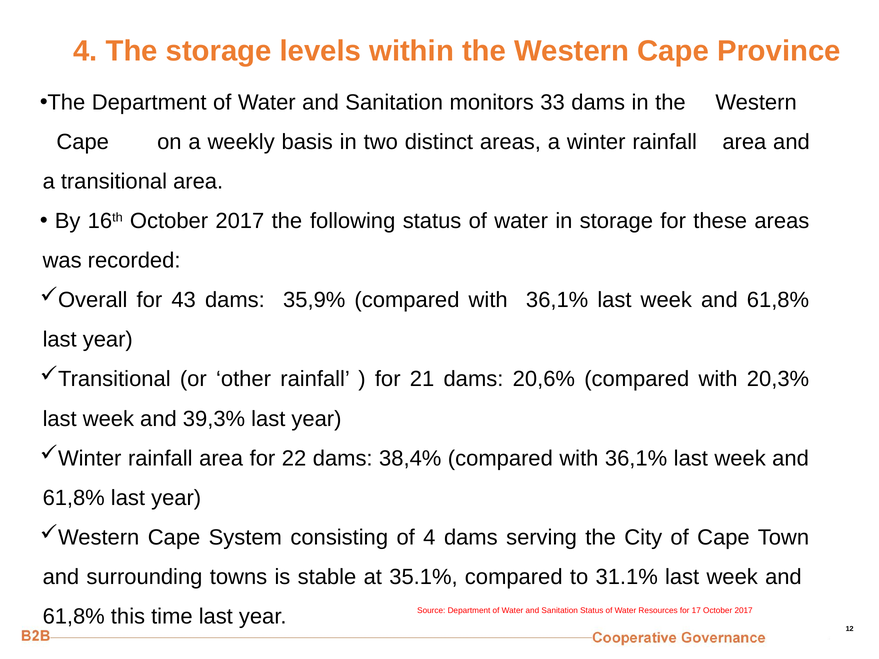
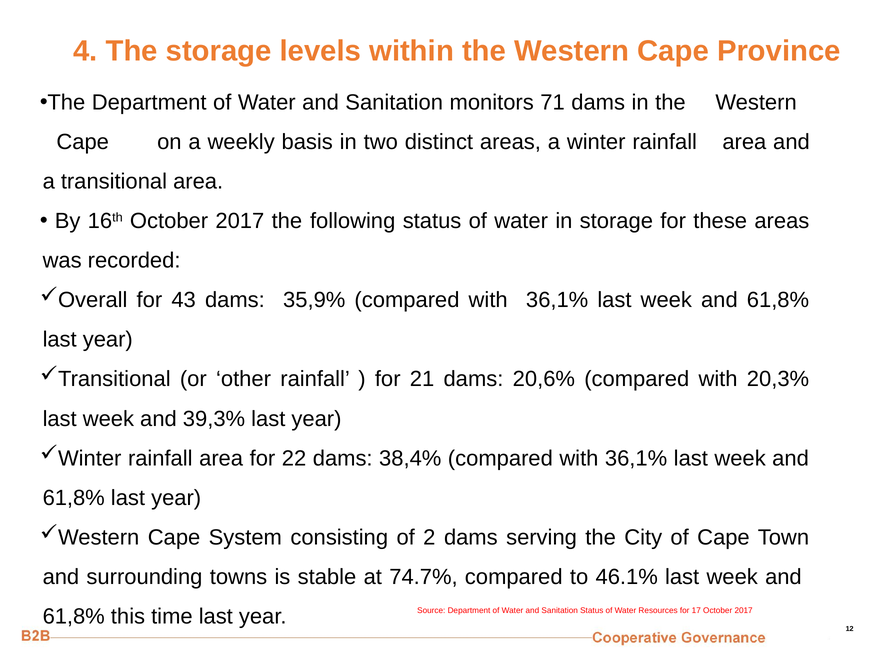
33: 33 -> 71 (553, 102)
of 4: 4 -> 2 (429, 538)
35.1%: 35.1% -> 74.7% (423, 577)
31.1%: 31.1% -> 46.1% (627, 577)
